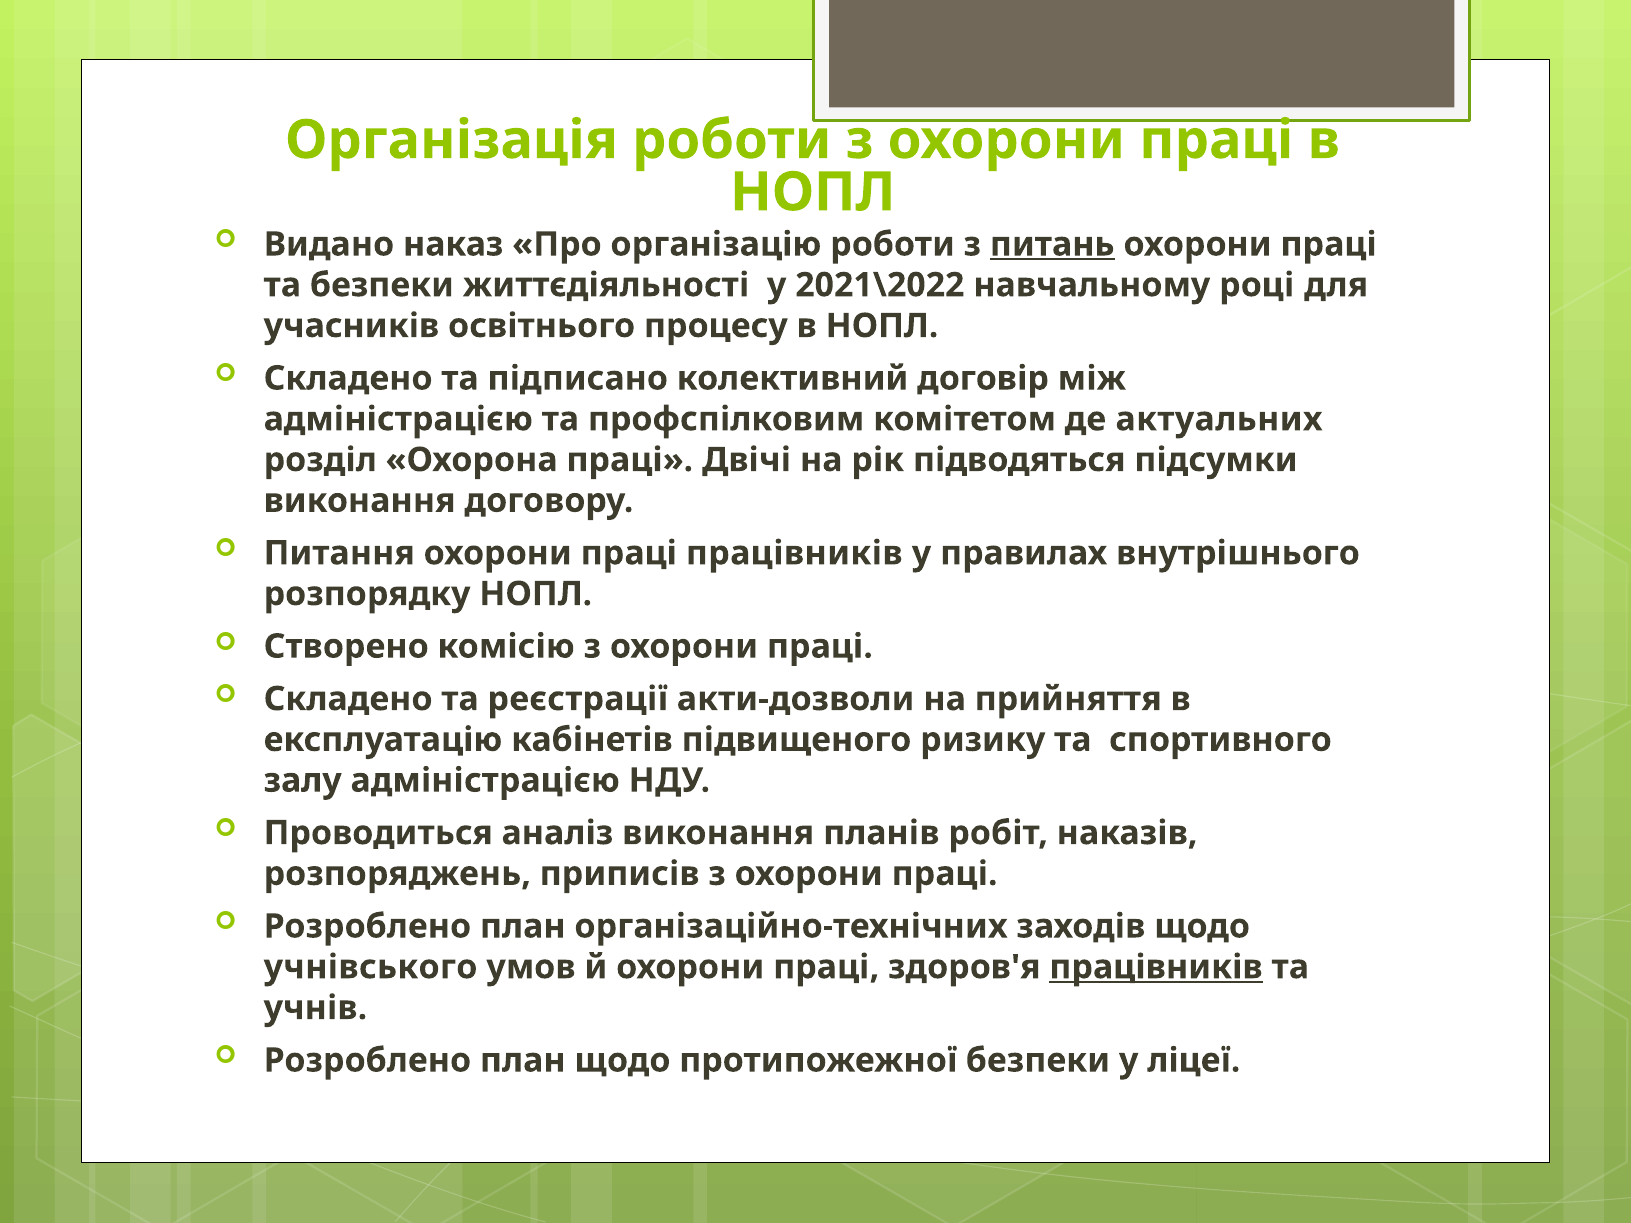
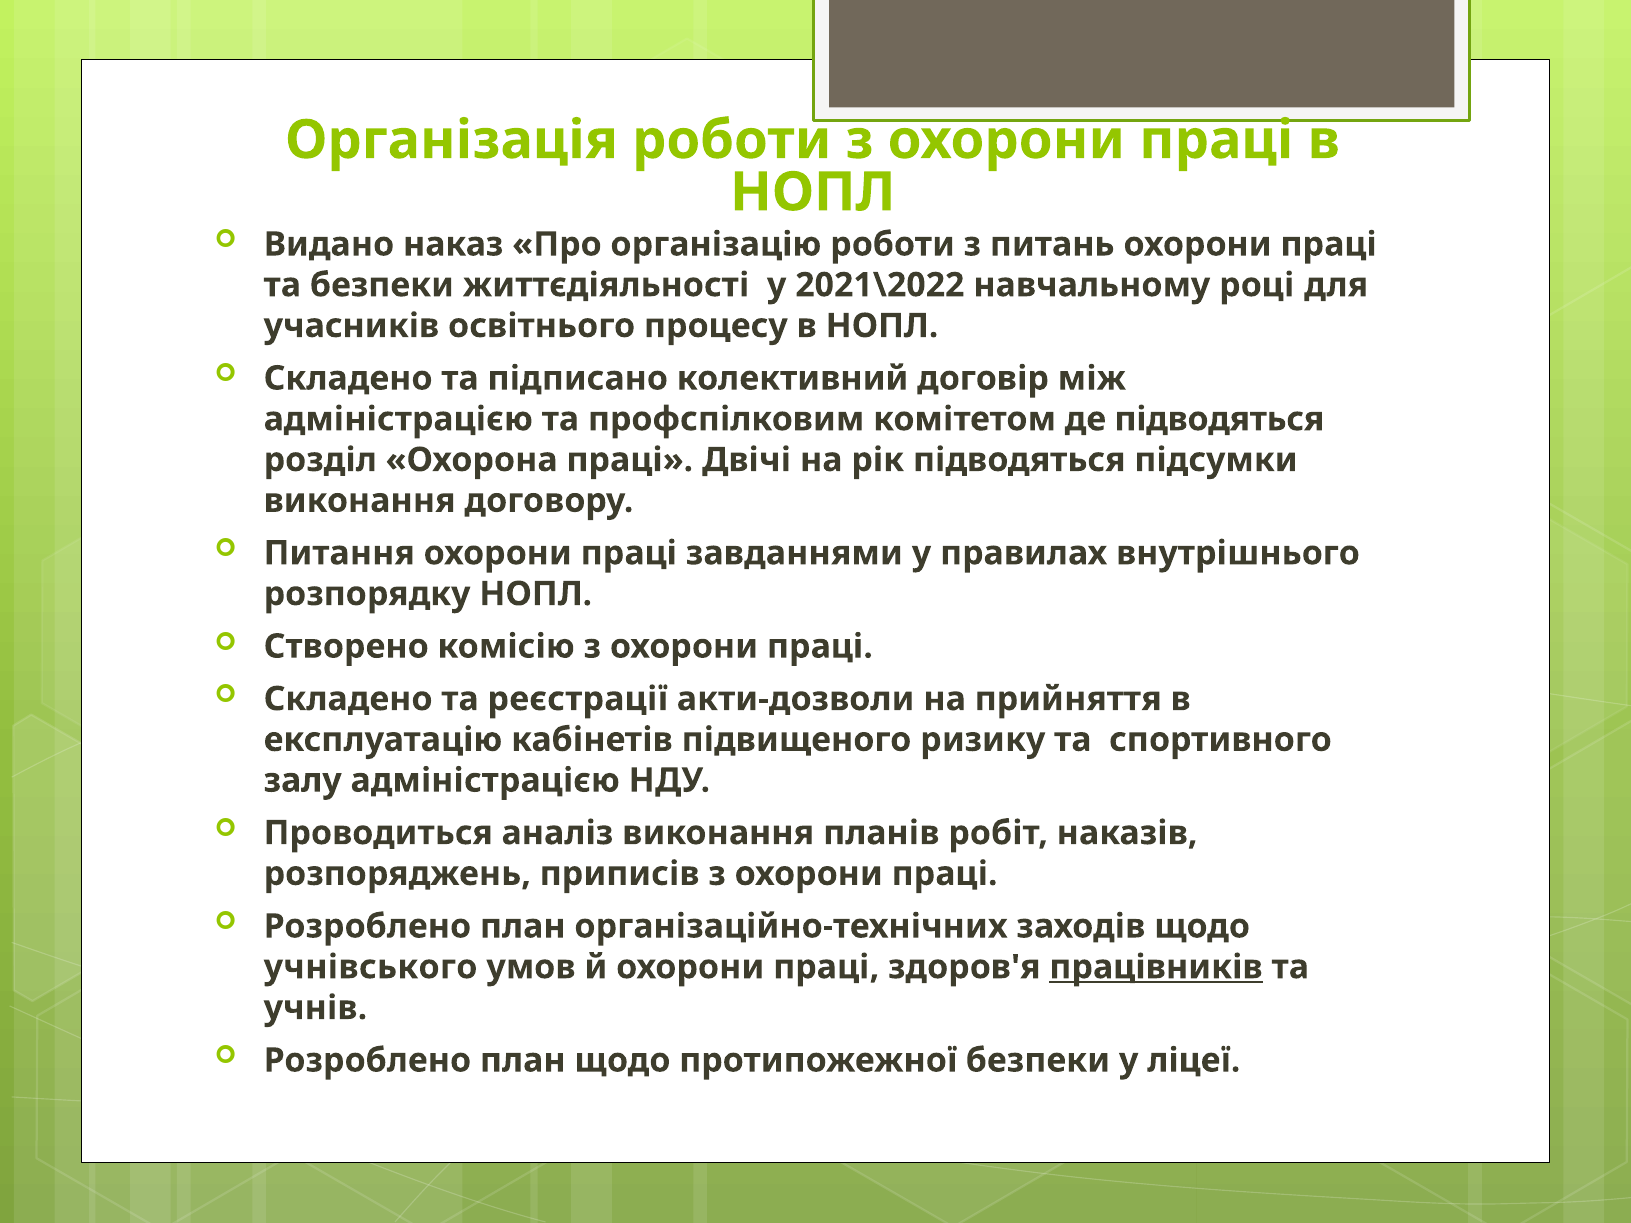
питань underline: present -> none (1052, 244)
де актуальних: актуальних -> підводяться (1219, 419)
праці працівників: працівників -> завданнями (794, 553)
